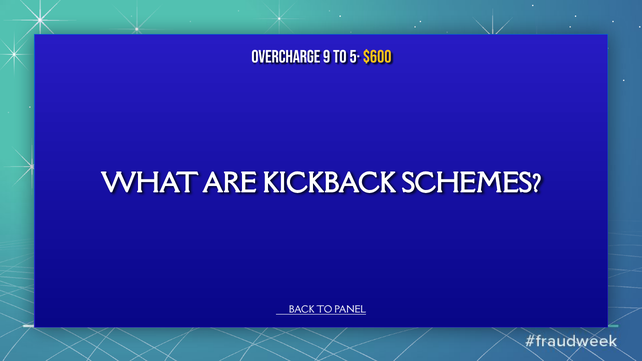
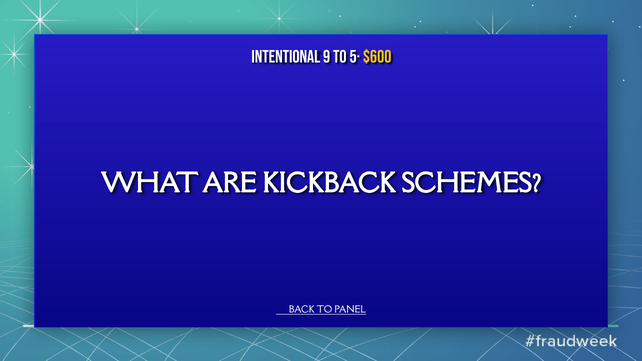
OVERCHARGE: OVERCHARGE -> INTENTIONAL (286, 57)
